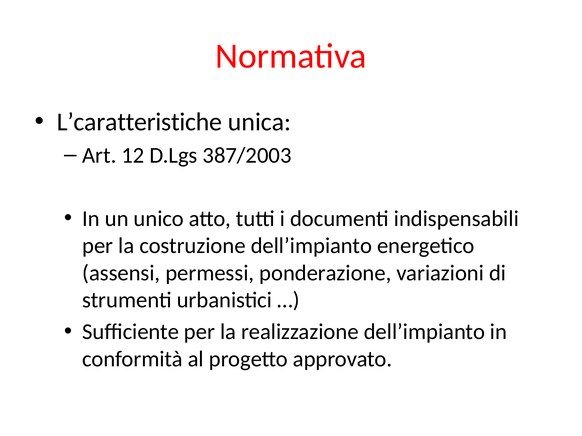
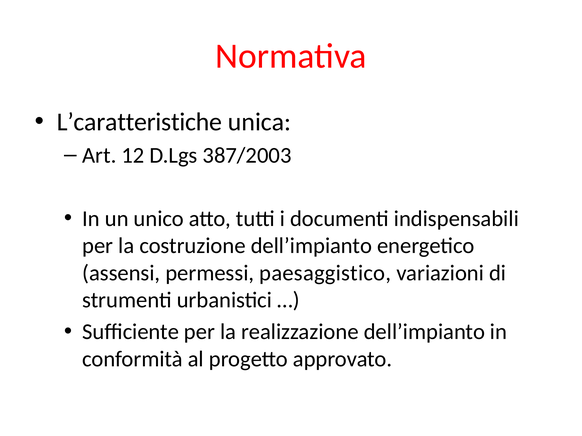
ponderazione: ponderazione -> paesaggistico (325, 273)
